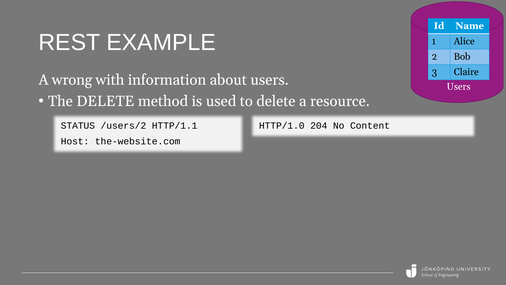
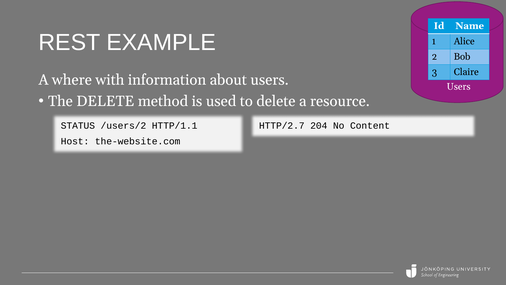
wrong: wrong -> where (72, 80)
HTTP/1.0: HTTP/1.0 -> HTTP/2.7 (282, 126)
